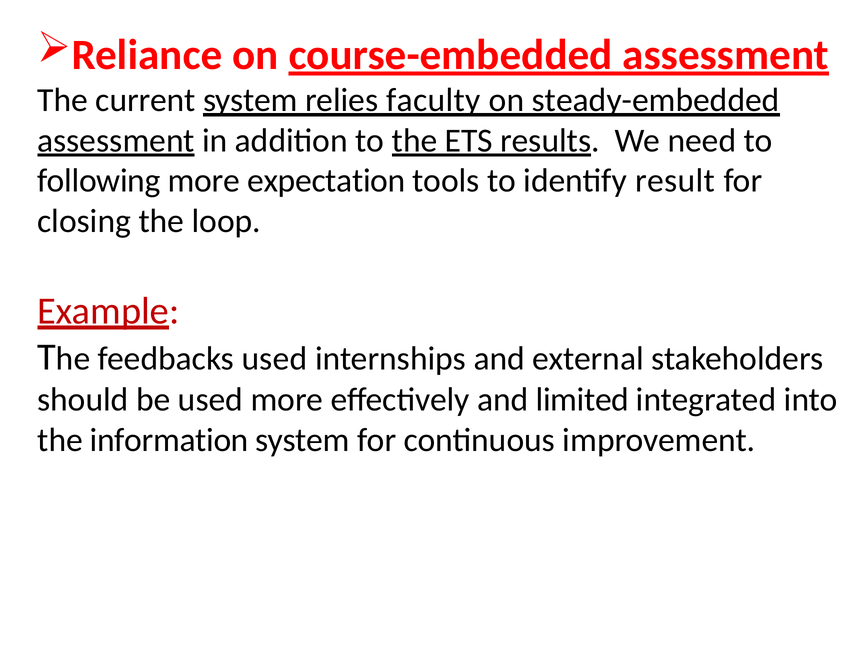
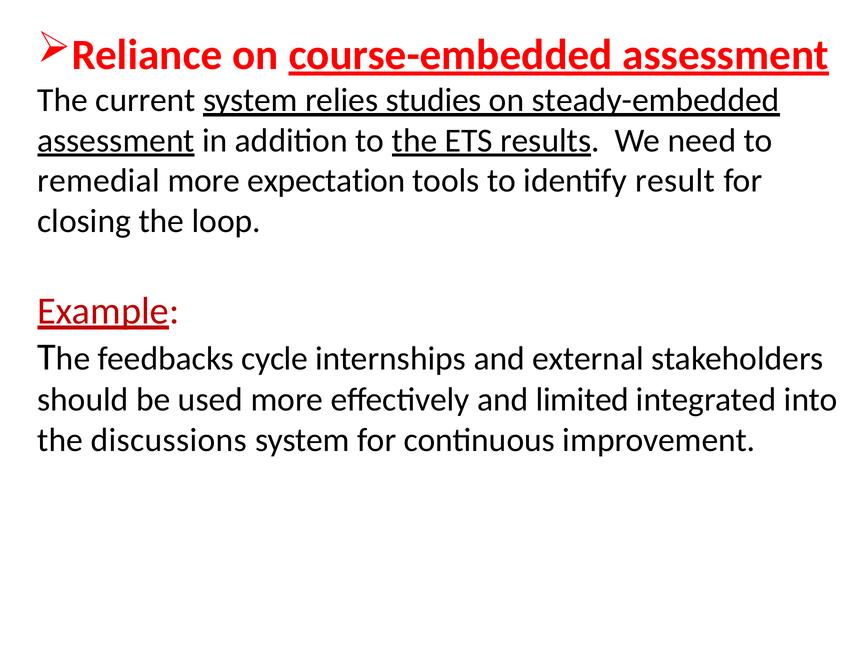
faculty: faculty -> studies (434, 100)
following: following -> remedial (99, 181)
feedbacks used: used -> cycle (275, 359)
information: information -> discussions (169, 440)
